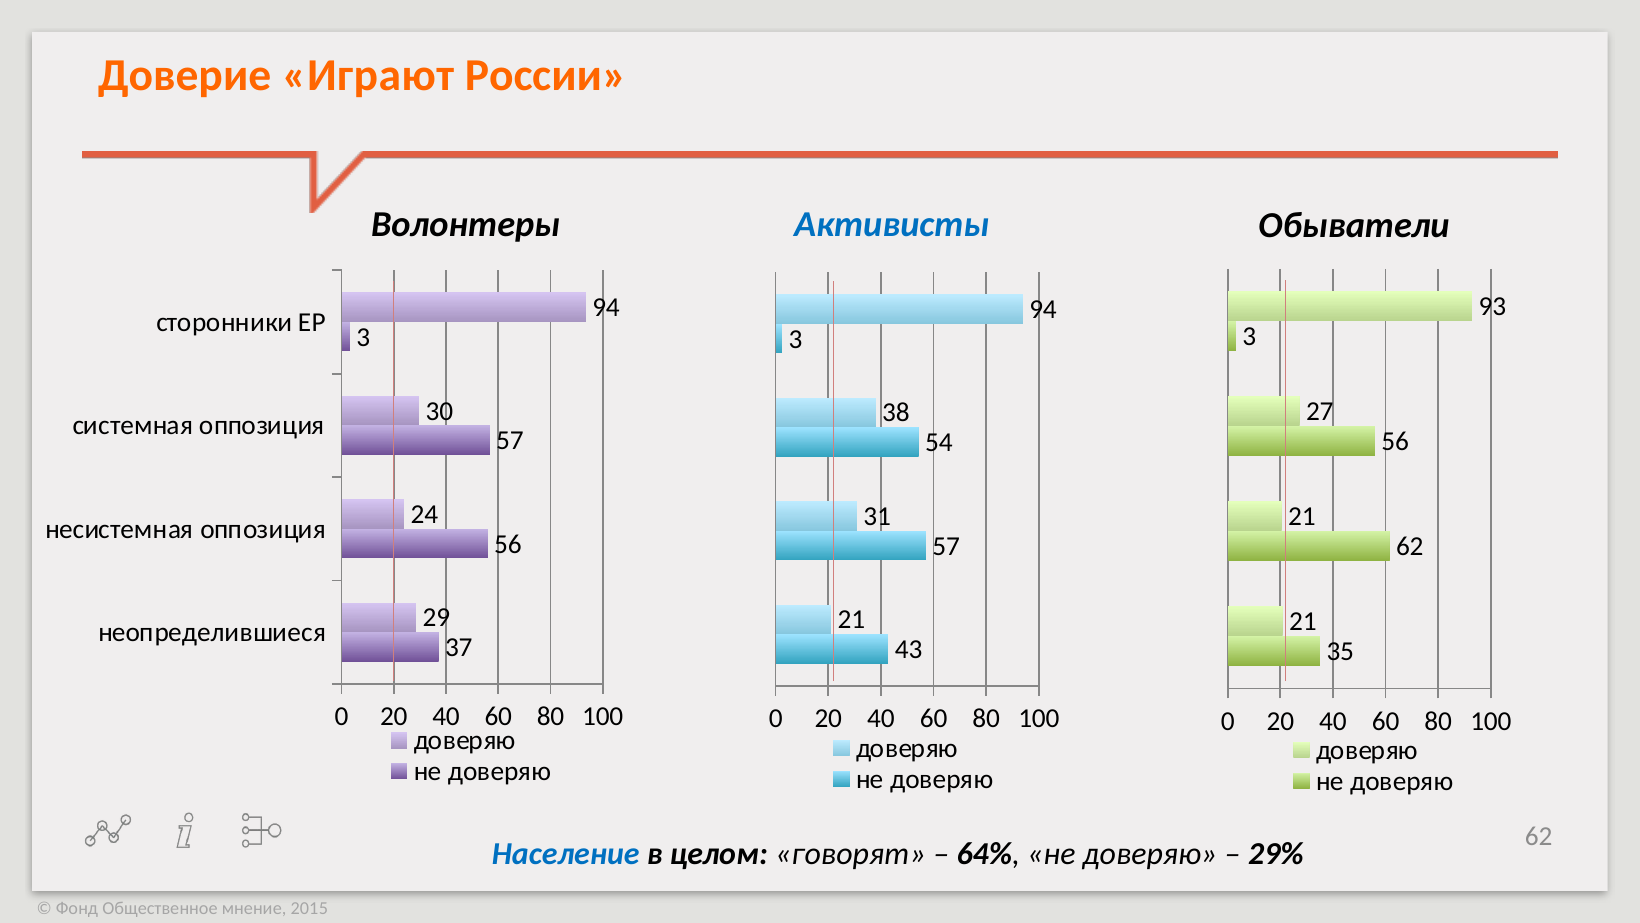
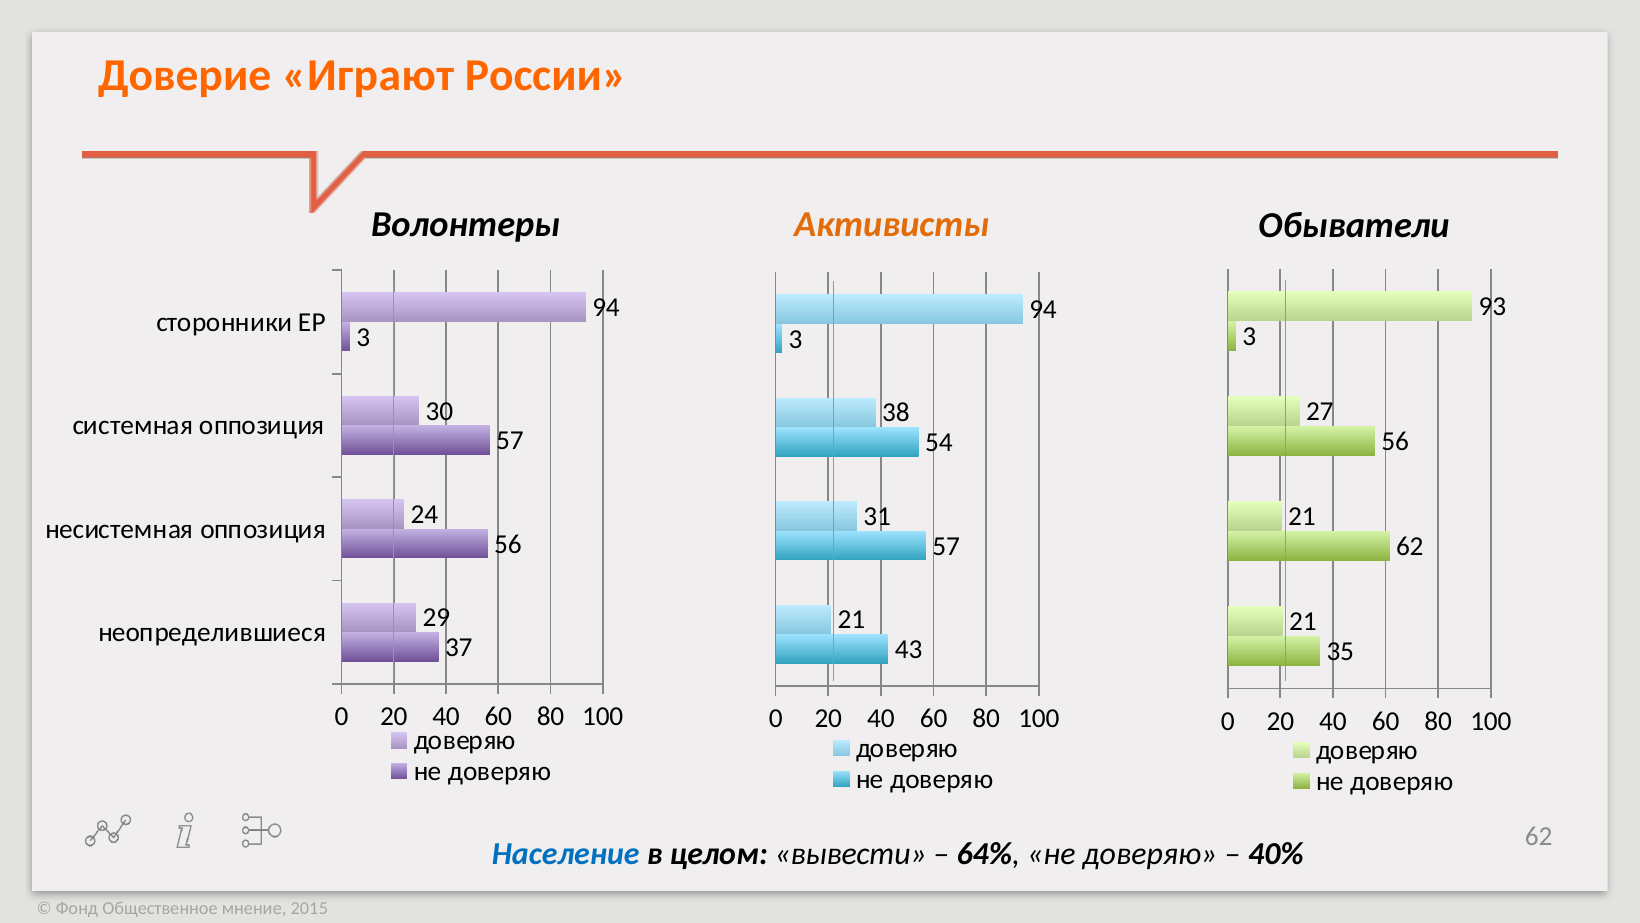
Активисты colour: blue -> orange (892, 224)
говорят: говорят -> вывести (851, 854)
29%: 29% -> 40% (1276, 854)
